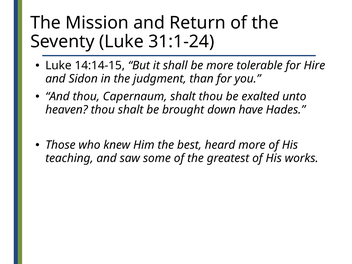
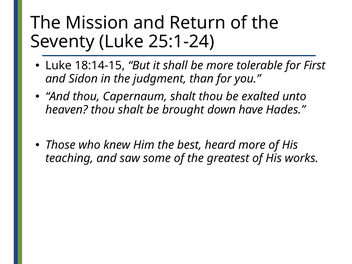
31:1-24: 31:1-24 -> 25:1-24 (181, 42)
14:14-15: 14:14-15 -> 18:14-15 (100, 66)
Hire: Hire -> First (315, 66)
